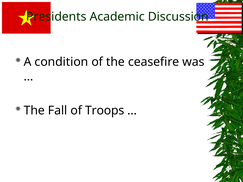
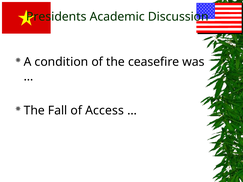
Troops: Troops -> Access (105, 111)
